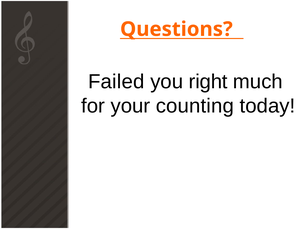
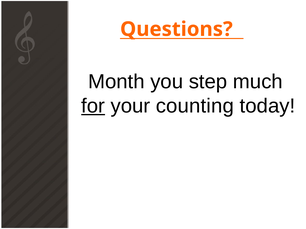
Failed: Failed -> Month (116, 82)
right: right -> step (208, 82)
for underline: none -> present (93, 106)
